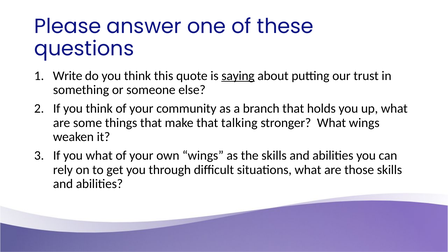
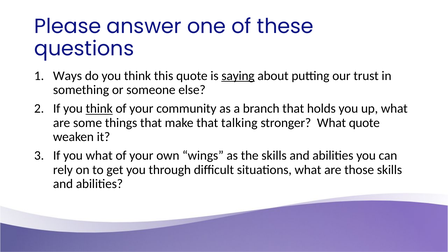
Write: Write -> Ways (68, 76)
think underline: none -> present (99, 109)
What wings: wings -> quote (364, 123)
